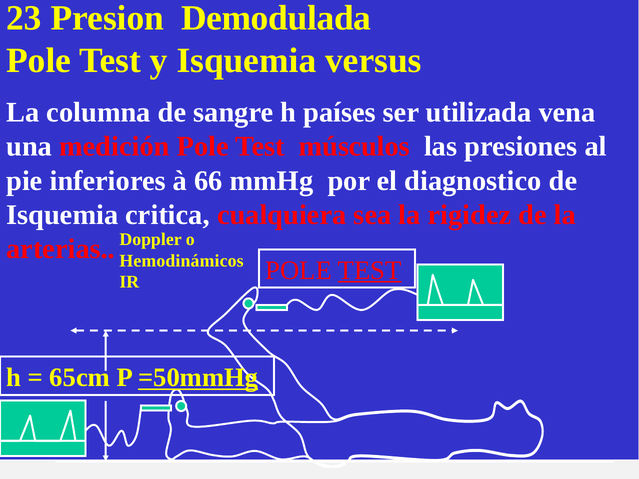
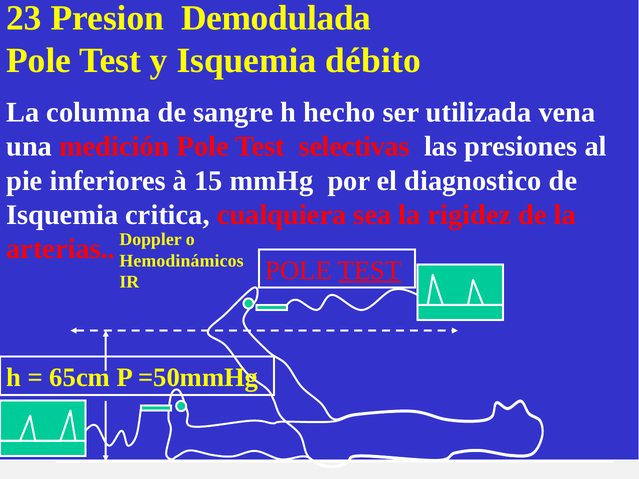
versus: versus -> débito (373, 61)
países: países -> hecho (339, 113)
músculos: músculos -> selectivas (354, 147)
66: 66 -> 15 (208, 181)
=50mmHg underline: present -> none (198, 378)
